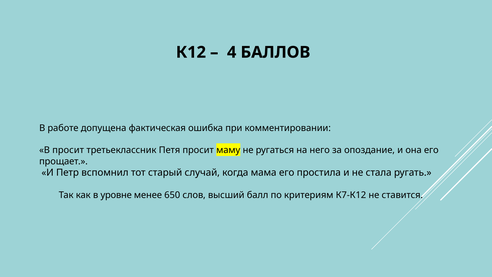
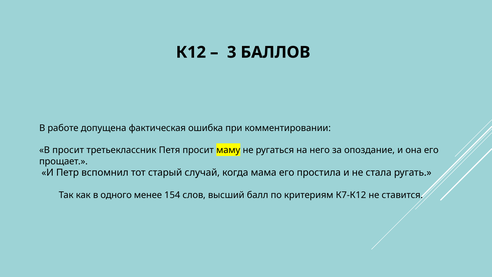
4: 4 -> 3 (232, 52)
уровне: уровне -> одного (116, 195)
650: 650 -> 154 (172, 195)
